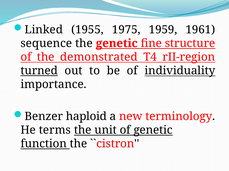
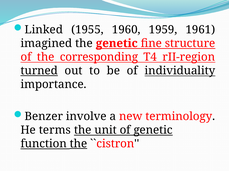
1975: 1975 -> 1960 (126, 30)
sequence: sequence -> imagined (46, 44)
demonstrated: demonstrated -> corresponding (99, 57)
haploid: haploid -> involve (86, 117)
the underline: none -> present (78, 144)
